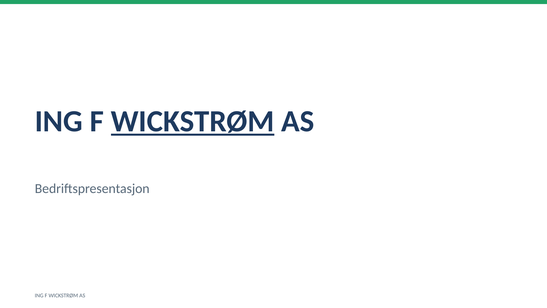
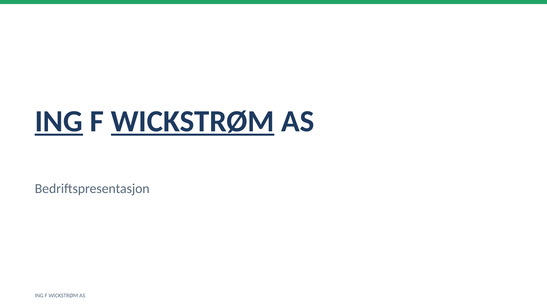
ING underline: none -> present (59, 121)
